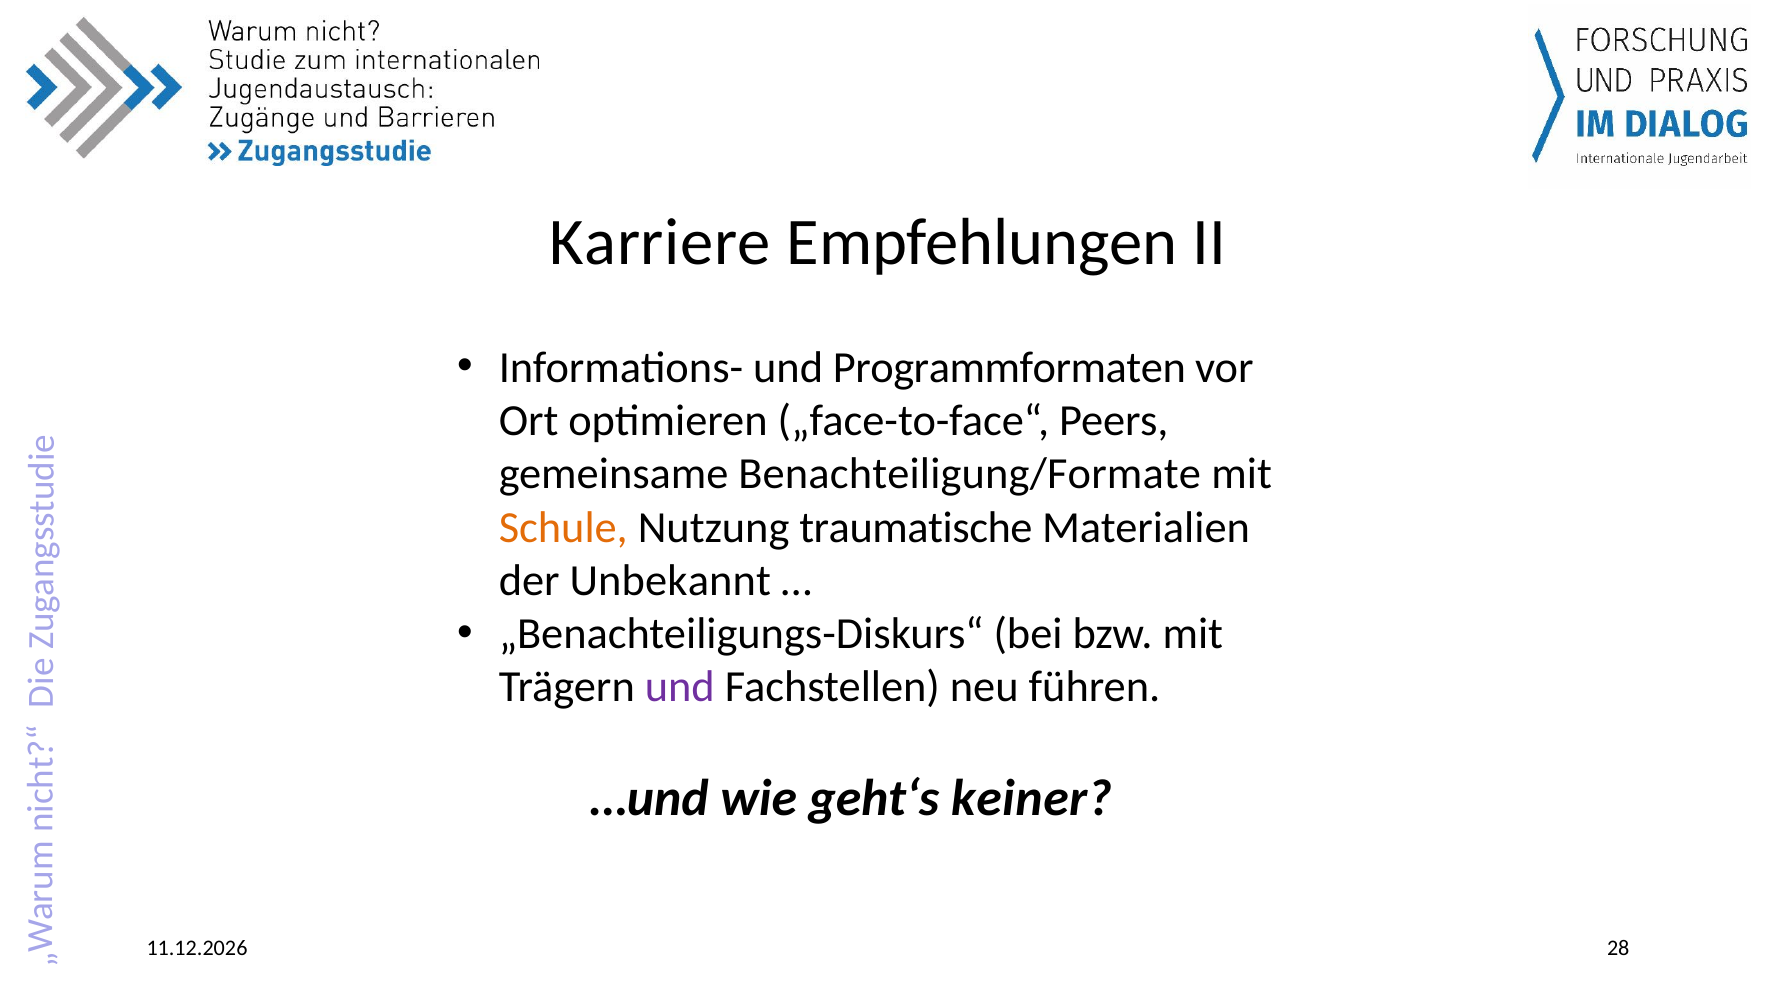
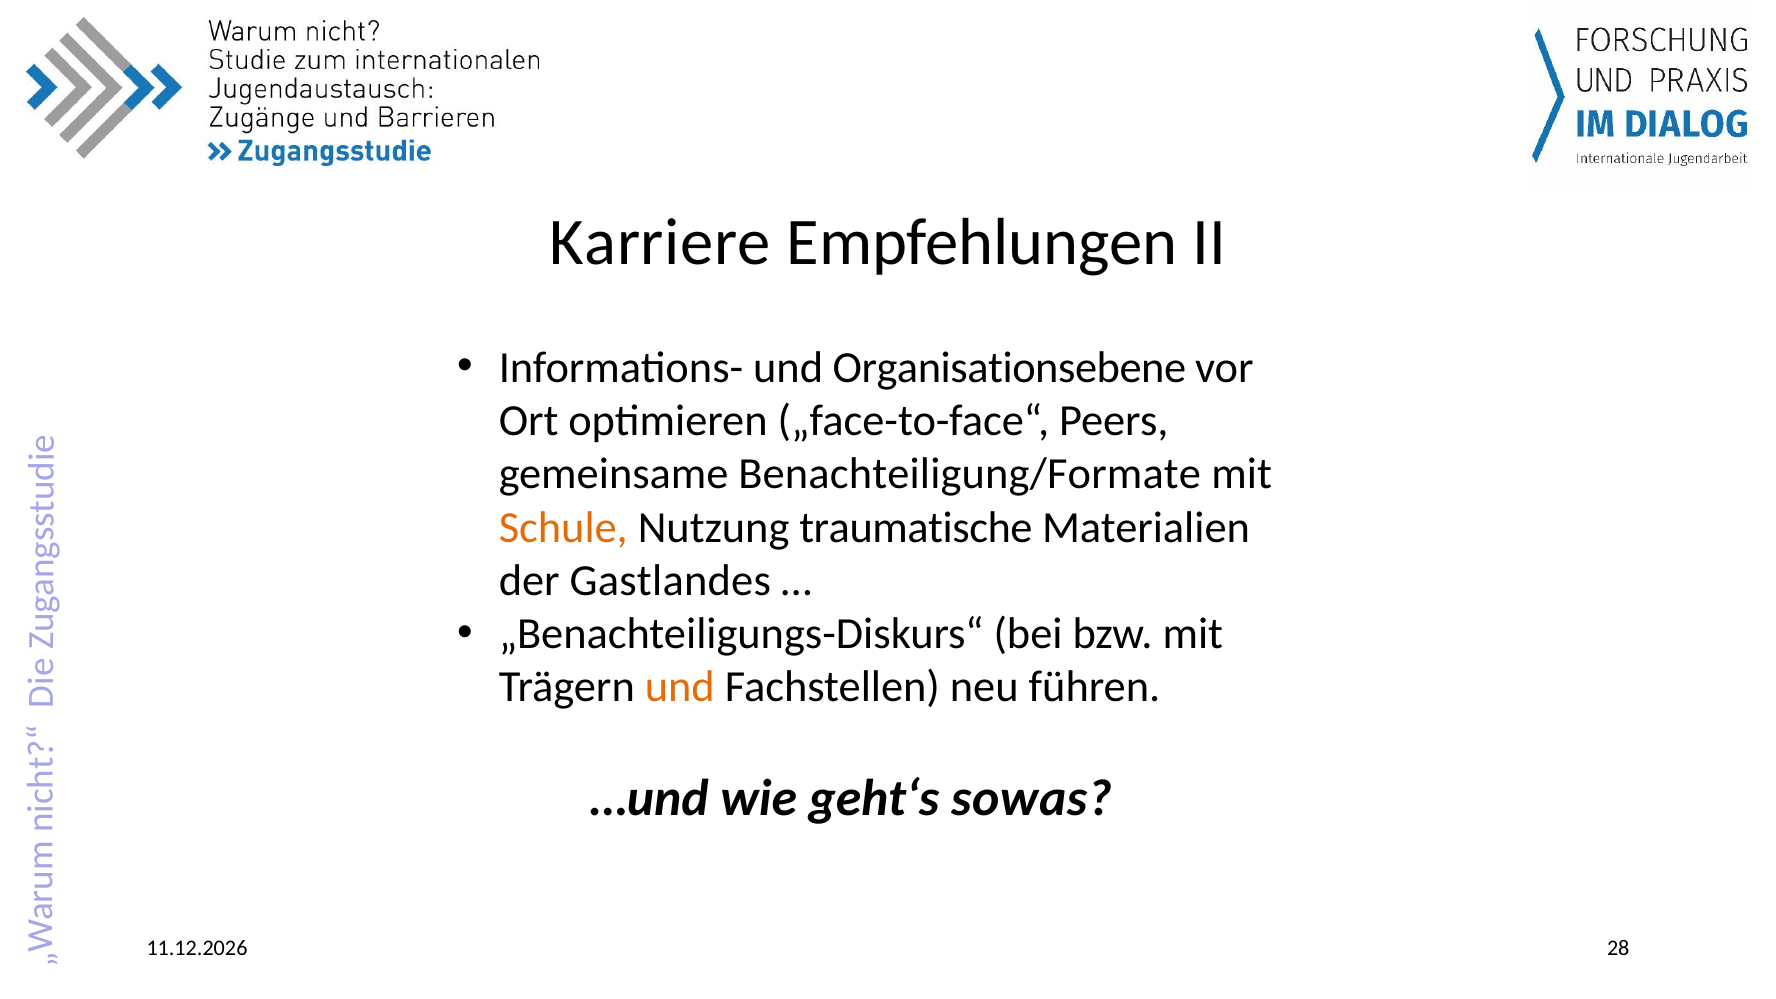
Programmformaten: Programmformaten -> Organisationsebene (1009, 368)
Unbekannt: Unbekannt -> Gastlandes (670, 581)
und colour: purple -> orange (680, 687)
keiner: keiner -> sowas (1031, 799)
